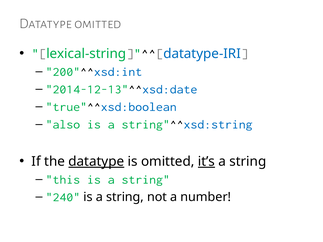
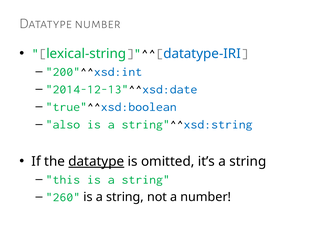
Datatype omitted: omitted -> number (98, 23)
it’s underline: present -> none (206, 162)
240: 240 -> 260 (63, 197)
